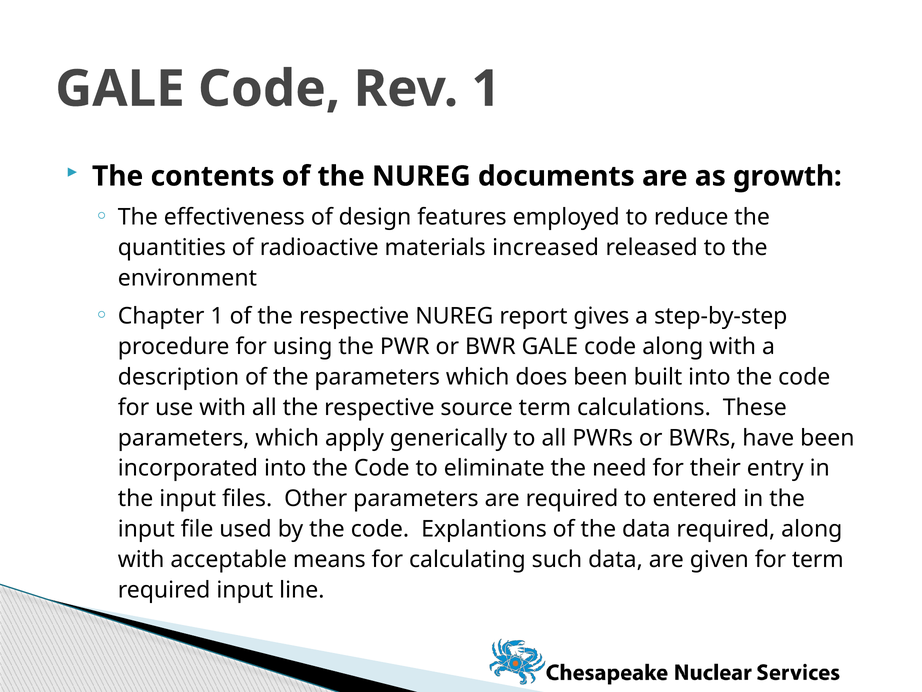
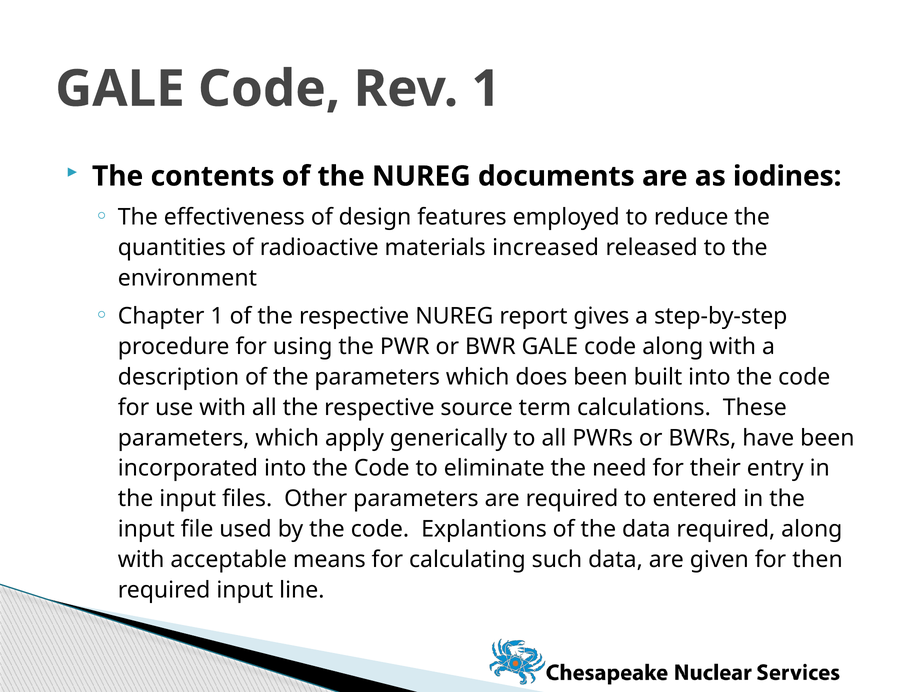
growth: growth -> iodines (787, 176)
for term: term -> then (818, 559)
